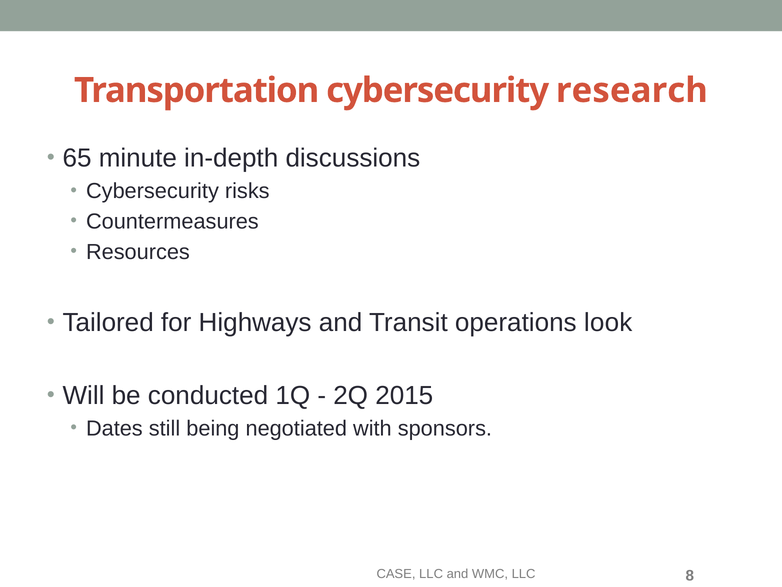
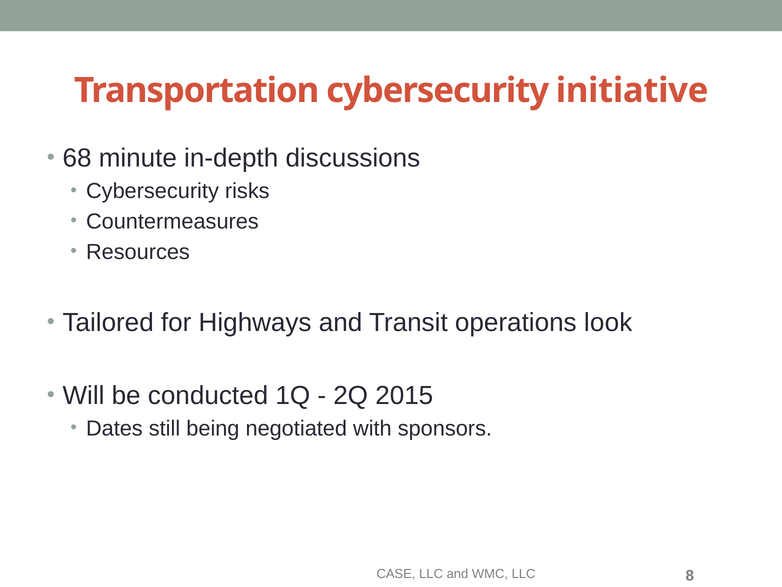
research: research -> initiative (632, 90)
65: 65 -> 68 (77, 158)
